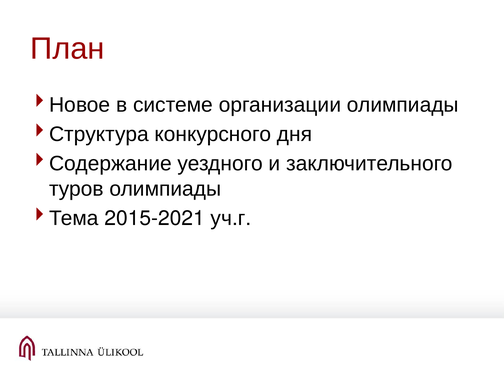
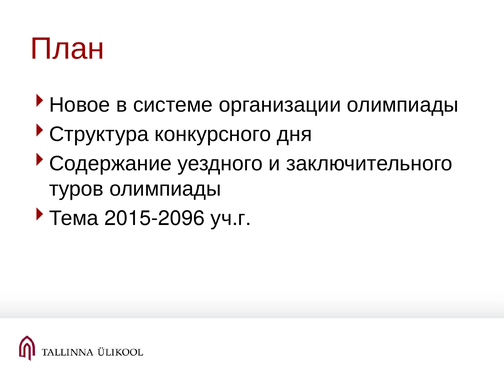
2015-2021: 2015-2021 -> 2015-2096 (155, 218)
